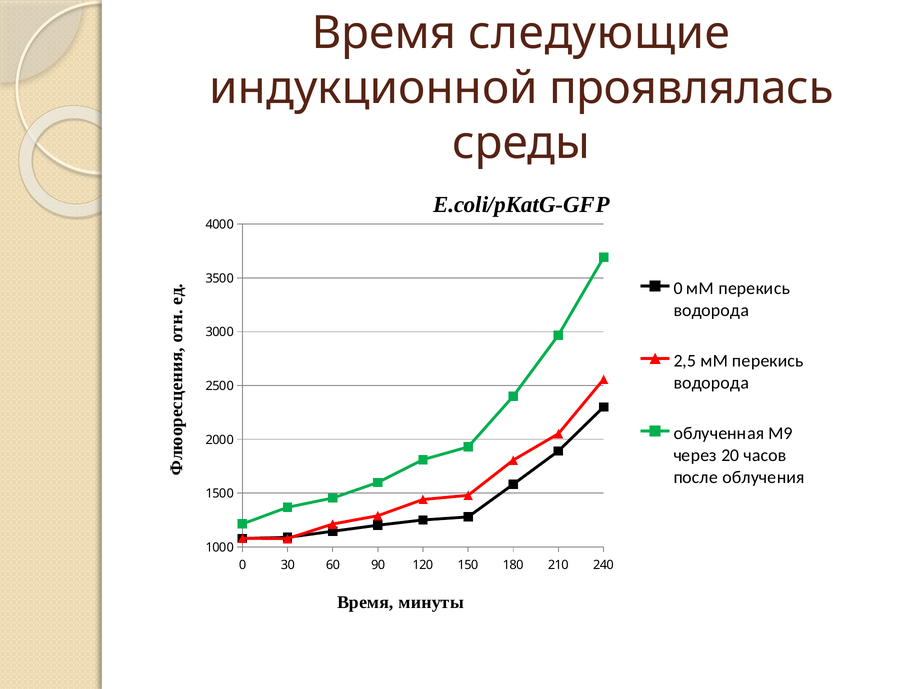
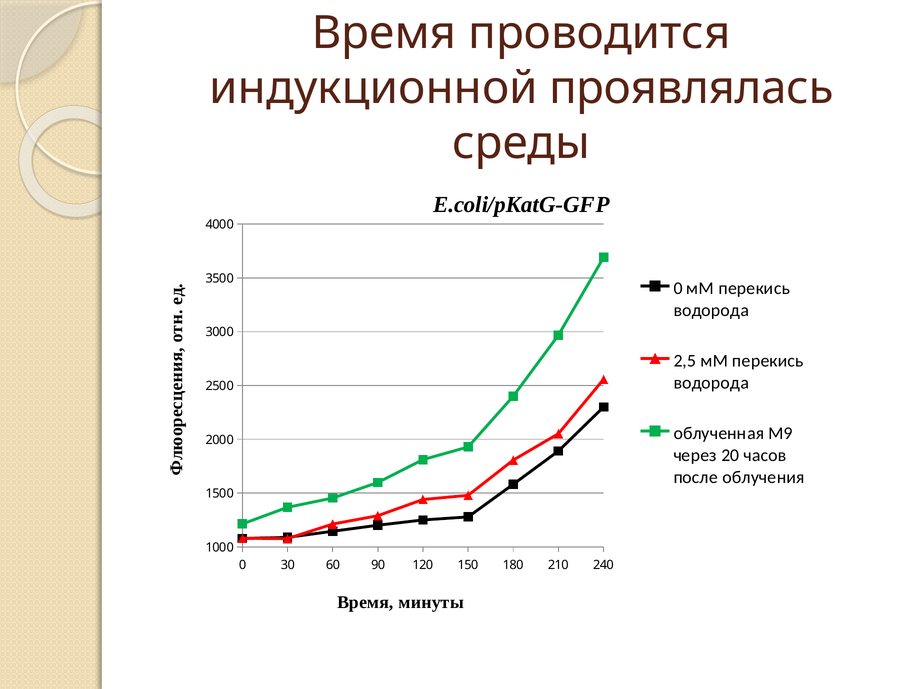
следующие: следующие -> проводится (599, 33)
